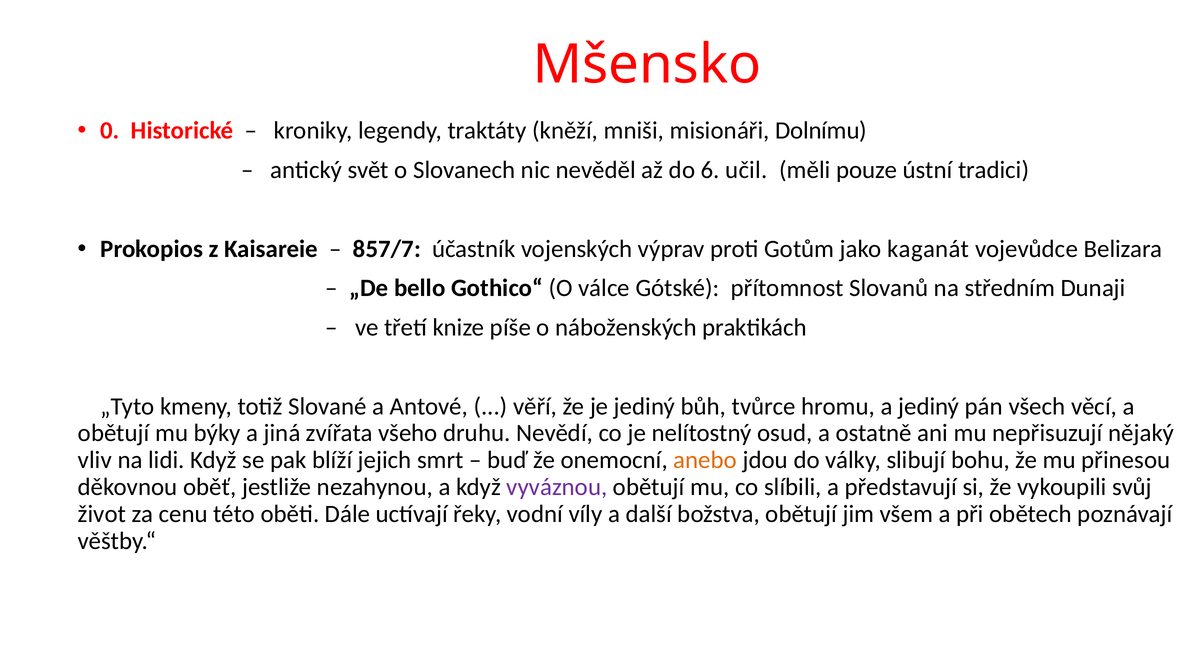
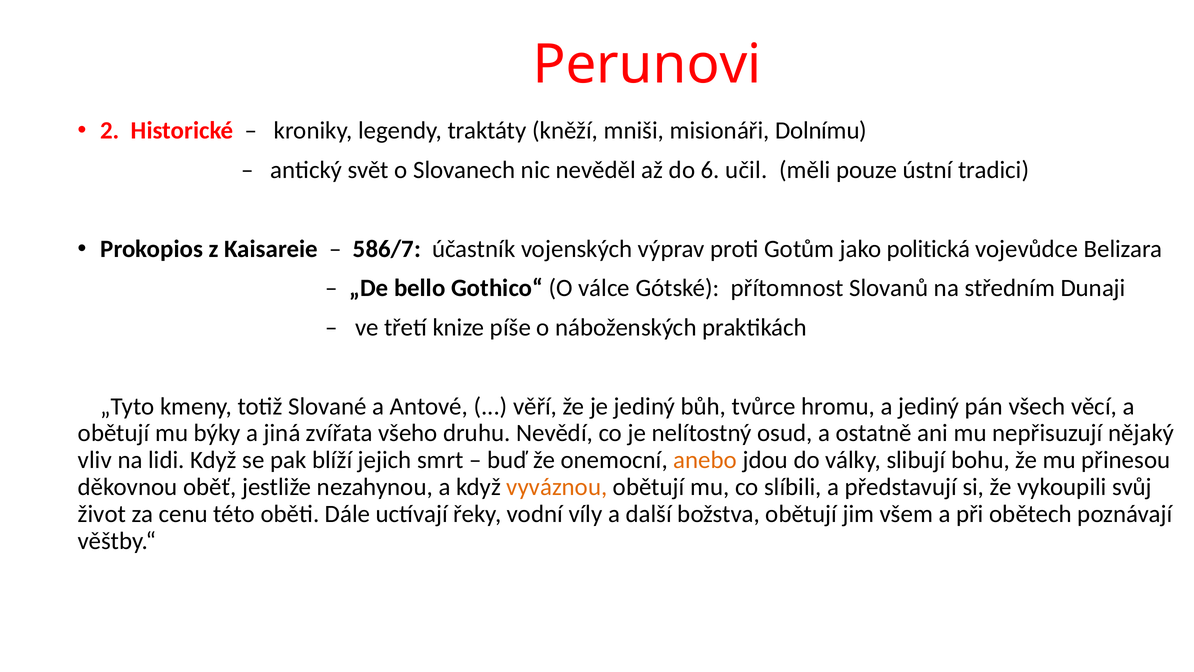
Mšensko: Mšensko -> Perunovi (647, 65)
0: 0 -> 2 (110, 131)
857/7: 857/7 -> 586/7 (387, 249)
kaganát: kaganát -> politická (928, 249)
vyváznou colour: purple -> orange (557, 487)
